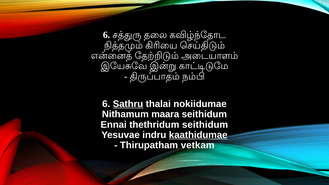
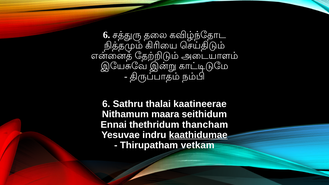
Sathru underline: present -> none (128, 104)
nokiidumae: nokiidumae -> kaatineerae (200, 104)
thethridum seithidum: seithidum -> thancham (205, 125)
